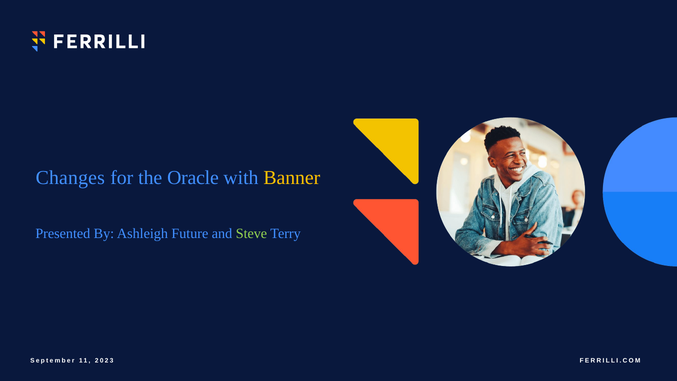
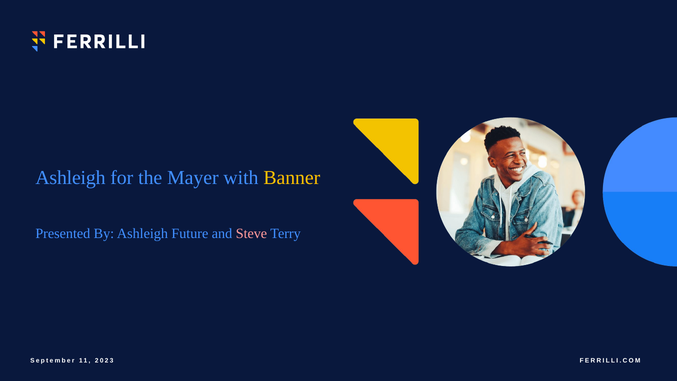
Changes: Changes -> Ashleigh (70, 178)
Oracle: Oracle -> Mayer (193, 178)
Steve colour: light green -> pink (251, 233)
